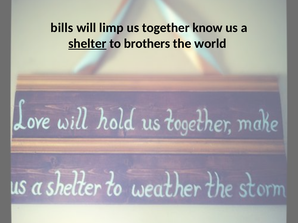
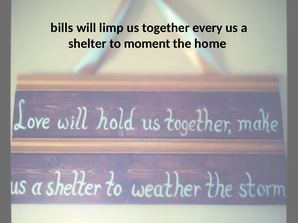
know: know -> every (208, 28)
shelter underline: present -> none (87, 44)
brothers: brothers -> moment (147, 44)
world: world -> home (210, 44)
